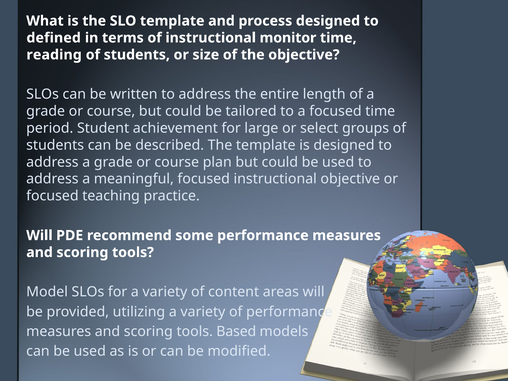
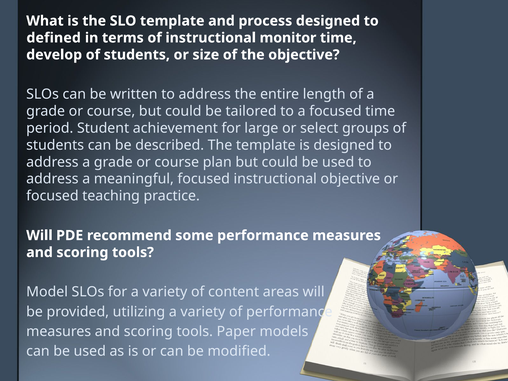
reading: reading -> develop (54, 55)
Based: Based -> Paper (236, 331)
